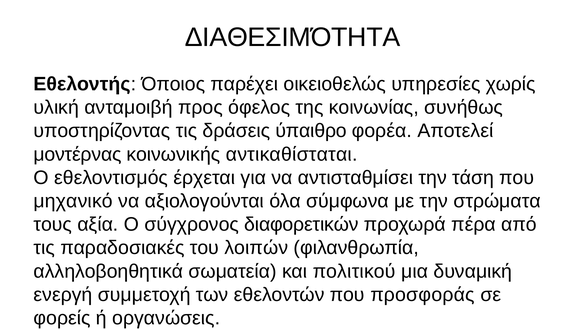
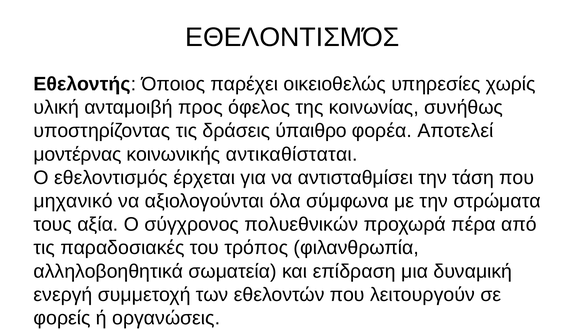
ΔΙΑΘΕΣΙΜΌΤΗΤΑ: ΔΙΑΘΕΣΙΜΌΤΗΤΑ -> ΕΘΕΛΟΝΤΙΣΜΌΣ (292, 37)
διαφορετικών: διαφορετικών -> πολυεθνικών (301, 225)
λοιπών: λοιπών -> τρόπος (256, 248)
πολιτικού: πολιτικού -> επίδραση (354, 271)
προσφοράς: προσφοράς -> λειτουργούν (422, 295)
